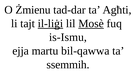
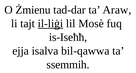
Agħti: Agħti -> Araw (117, 10)
Mosè underline: present -> none (91, 24)
is-Ismu: is-Ismu -> is-Iseħħ (68, 37)
martu: martu -> isalva (45, 51)
